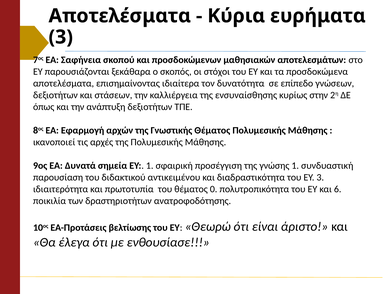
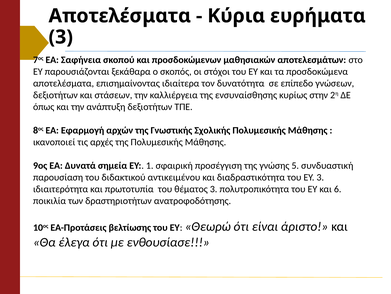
Γνωστικής Θέματος: Θέματος -> Σχολικής (212, 130)
γνώσης 1: 1 -> 5 (295, 165)
θέματος 0: 0 -> 3 (214, 189)
